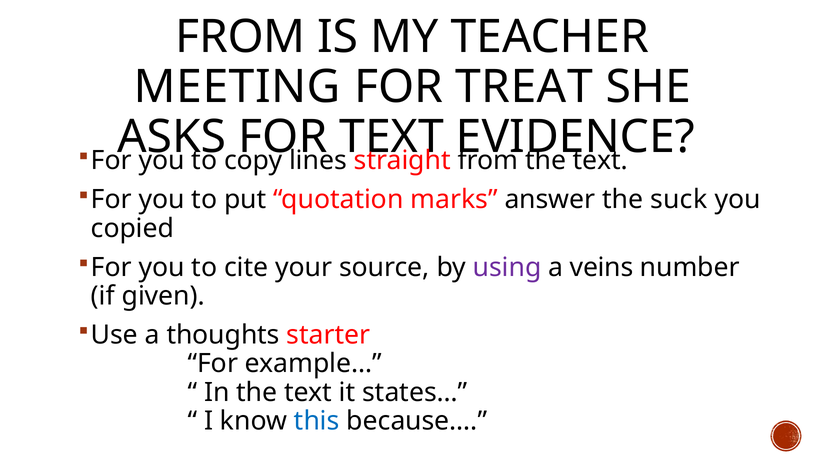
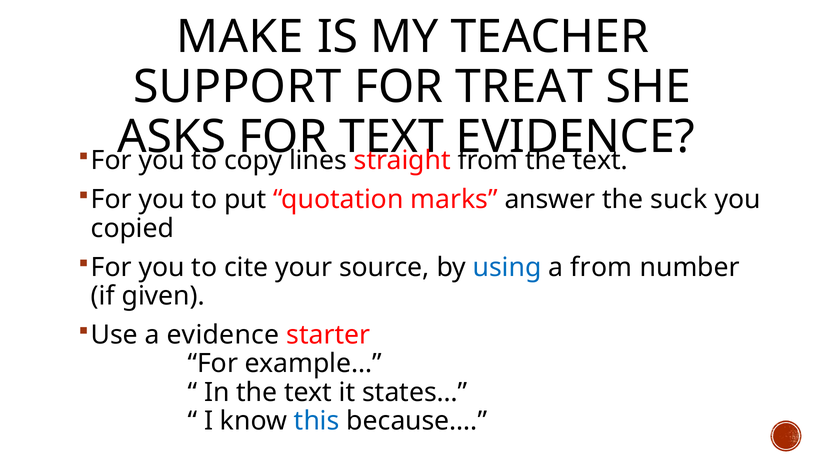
FROM: FROM -> MAKE (240, 37)
MEETING: MEETING -> SUPPORT (237, 87)
using colour: purple -> blue (507, 268)
a veins: veins -> from (601, 268)
a thoughts: thoughts -> evidence (223, 335)
